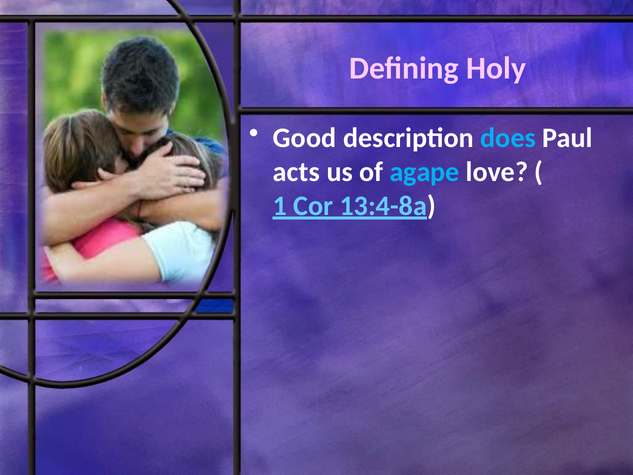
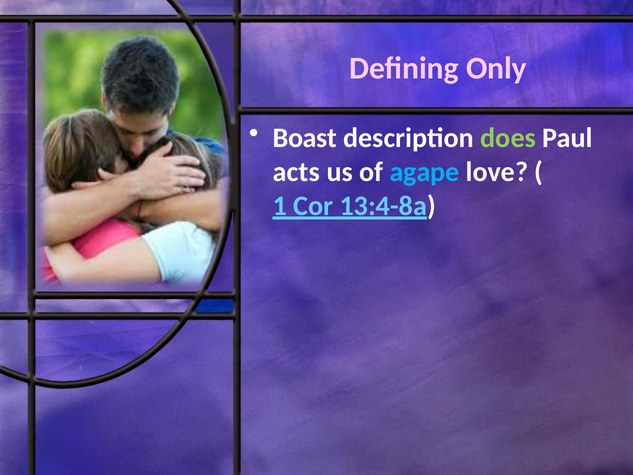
Holy: Holy -> Only (496, 68)
Good: Good -> Boast (305, 138)
does colour: light blue -> light green (508, 138)
